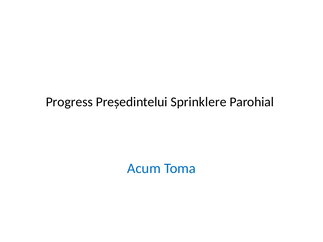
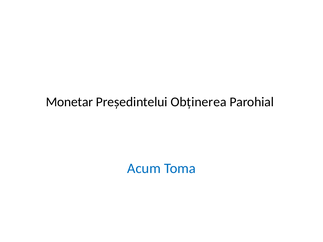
Progress: Progress -> Monetar (69, 102)
Sprinklere: Sprinklere -> Obținerea (199, 102)
